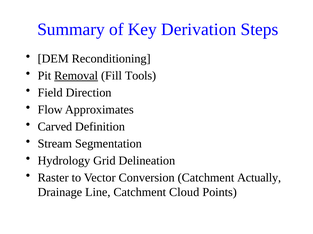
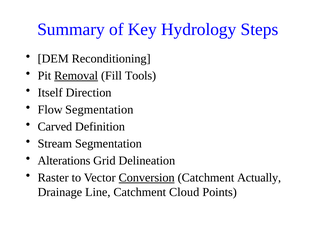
Derivation: Derivation -> Hydrology (199, 29)
Field: Field -> Itself (50, 93)
Flow Approximates: Approximates -> Segmentation (99, 110)
Hydrology: Hydrology -> Alterations (64, 161)
Conversion underline: none -> present (147, 178)
